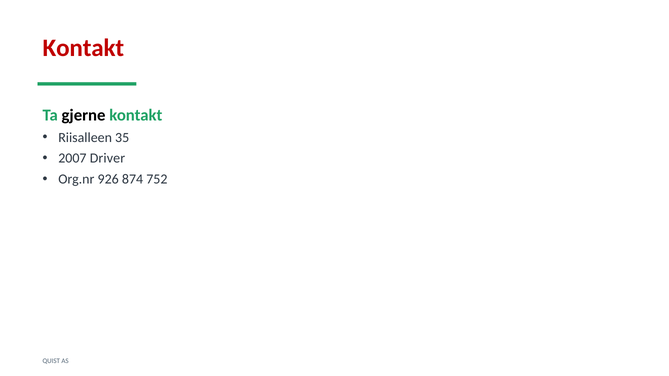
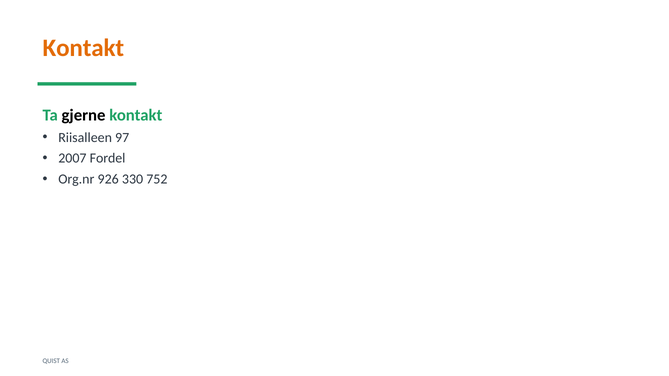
Kontakt colour: red -> orange (83, 48)
35: 35 -> 97 (122, 138)
Driver: Driver -> Fordel (108, 158)
874: 874 -> 330 (133, 179)
